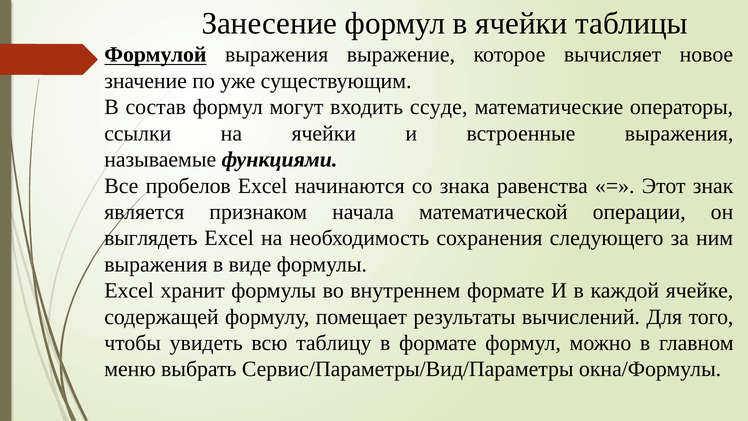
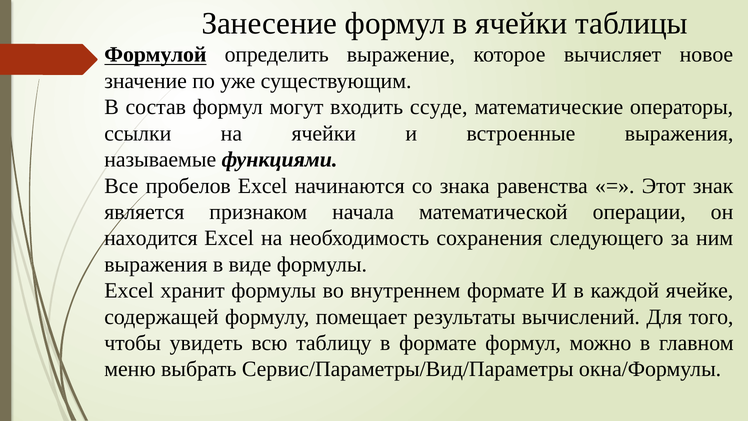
Формулой выражения: выражения -> определить (277, 55)
выглядеть: выглядеть -> находится (151, 238)
